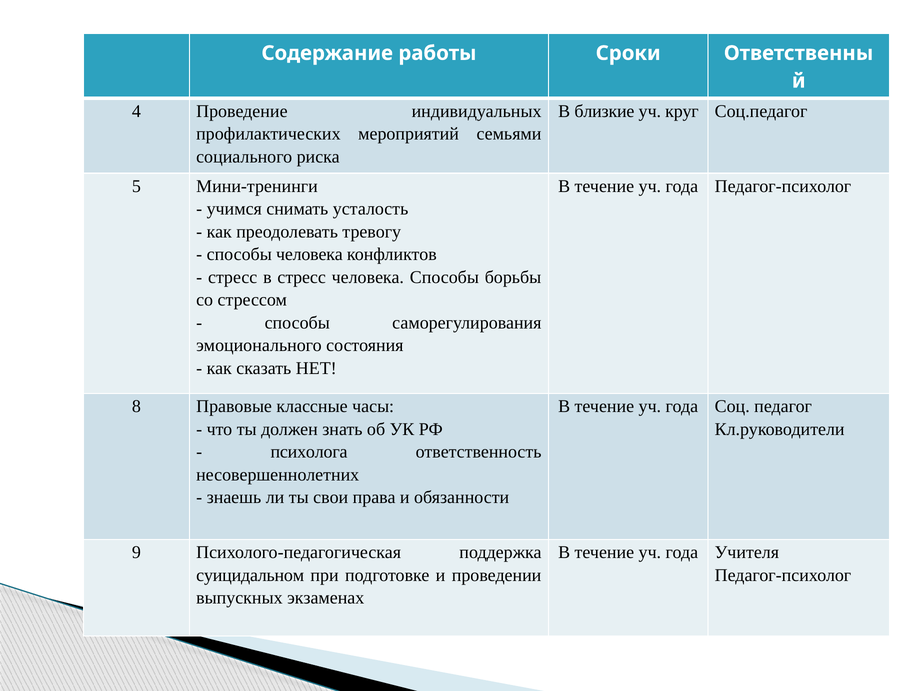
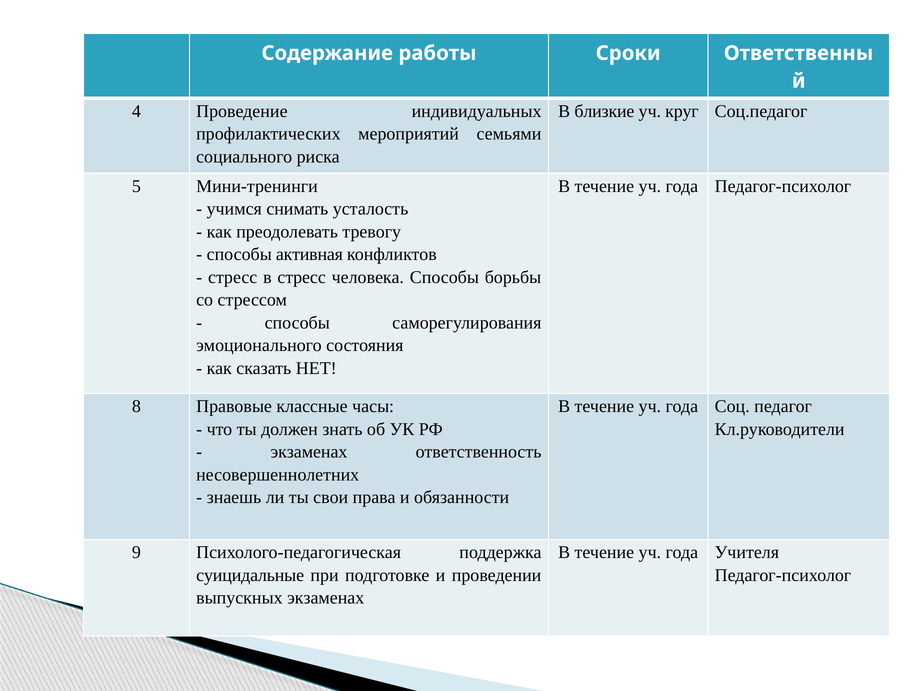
способы человека: человека -> активная (309, 255)
психолога: психолога -> экзаменах (309, 452)
суицидальном: суицидальном -> суицидальные (250, 576)
